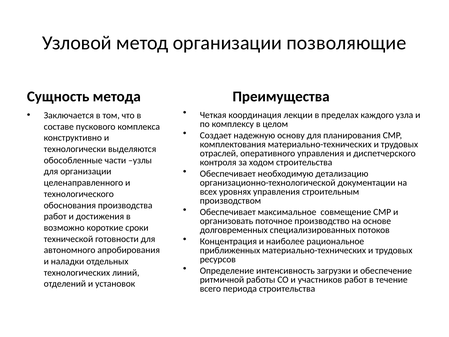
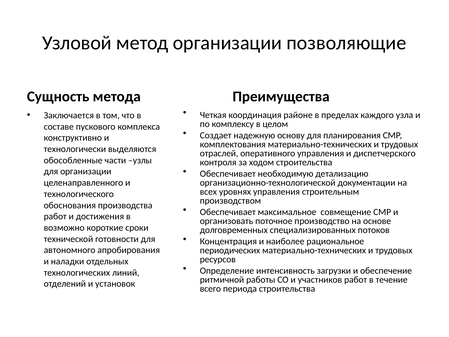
лекции: лекции -> районе (298, 115)
приближенных: приближенных -> периодических (230, 250)
